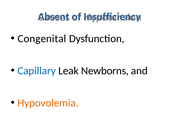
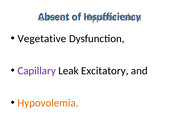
Congenital: Congenital -> Vegetative (42, 39)
Capillary colour: blue -> purple (37, 71)
Newborns: Newborns -> Excitatory (105, 71)
